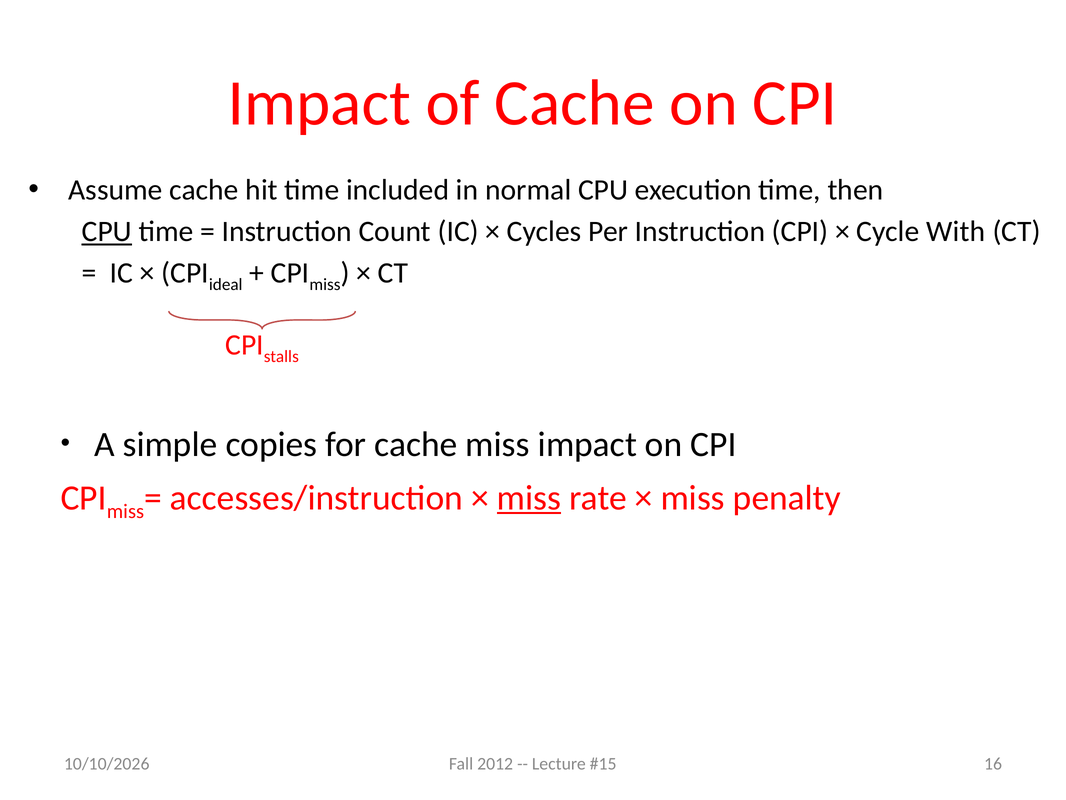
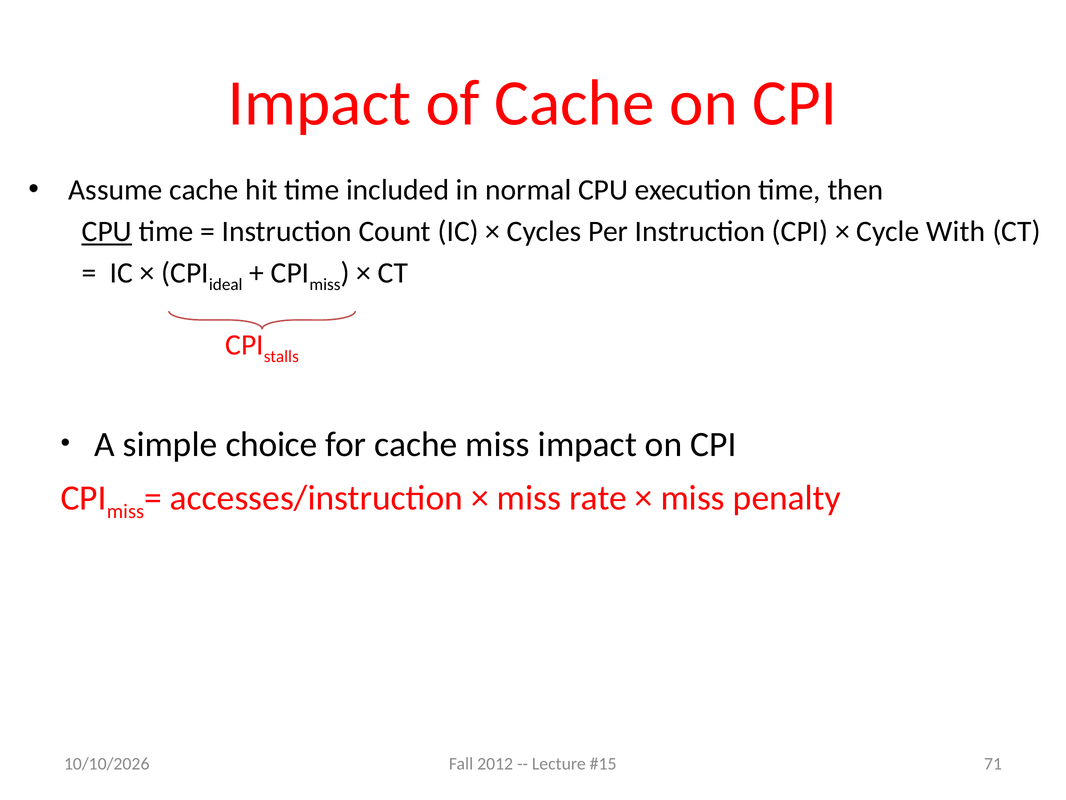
copies: copies -> choice (271, 444)
miss underline: present -> none (529, 498)
16: 16 -> 71 (993, 763)
